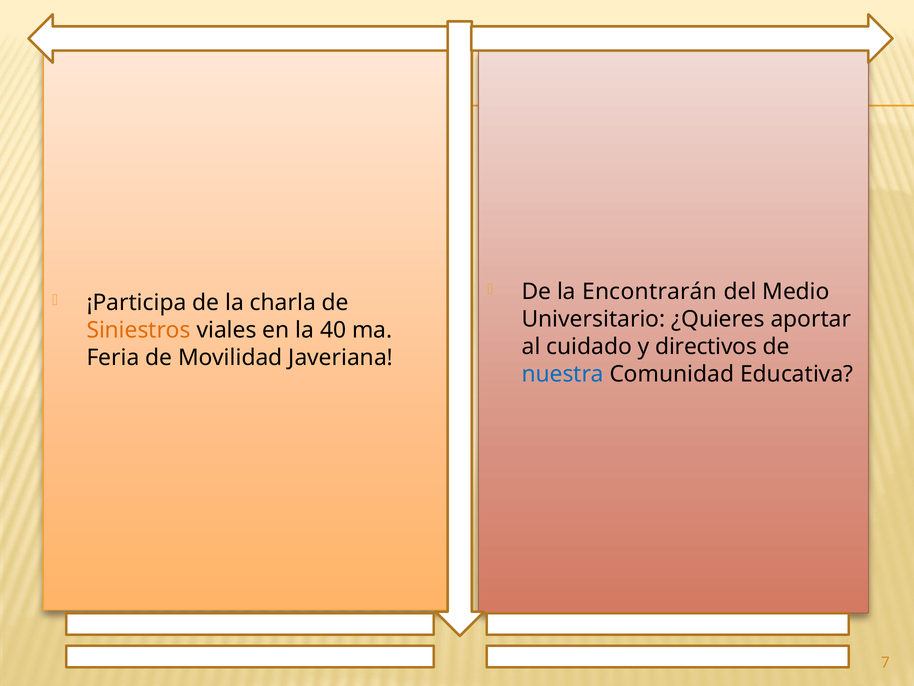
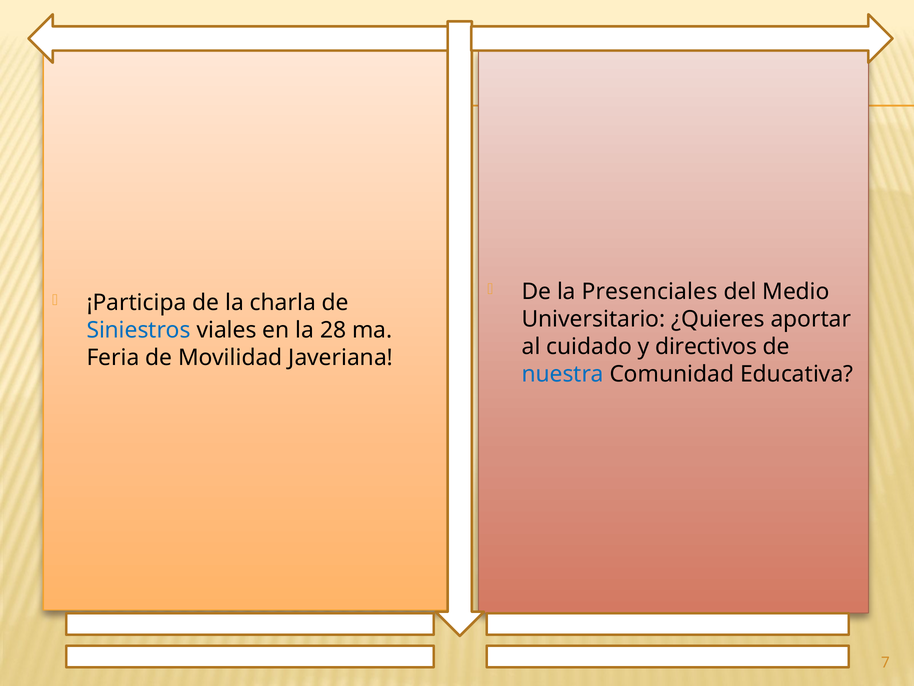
Encontrarán: Encontrarán -> Presenciales (650, 292)
Siniestros colour: orange -> blue (139, 330)
40: 40 -> 28 (333, 330)
